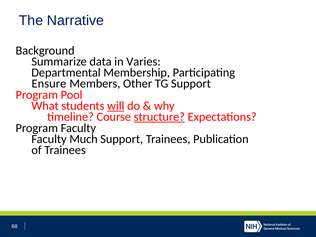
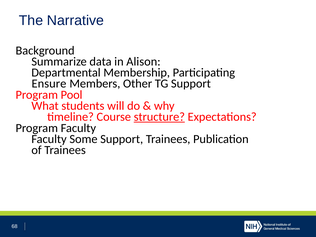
Varies: Varies -> Alison (143, 62)
will underline: present -> none (116, 106)
Much: Much -> Some (83, 139)
